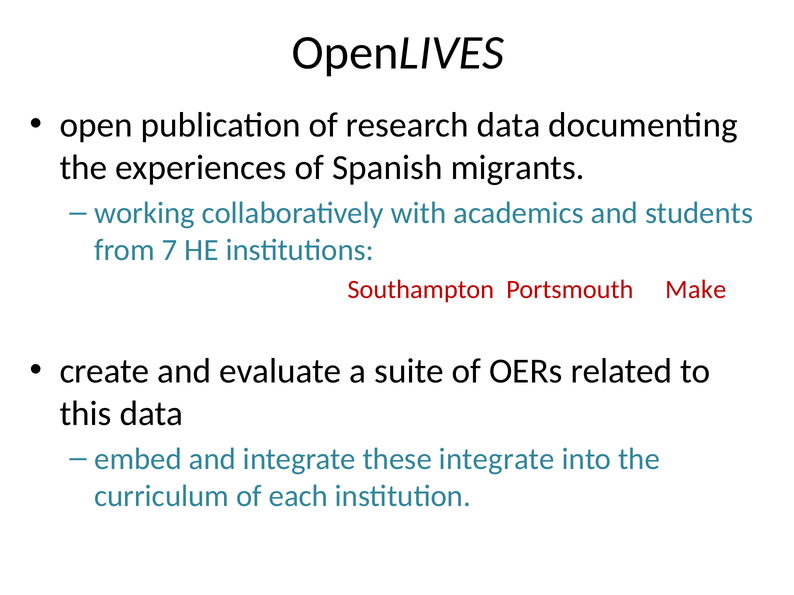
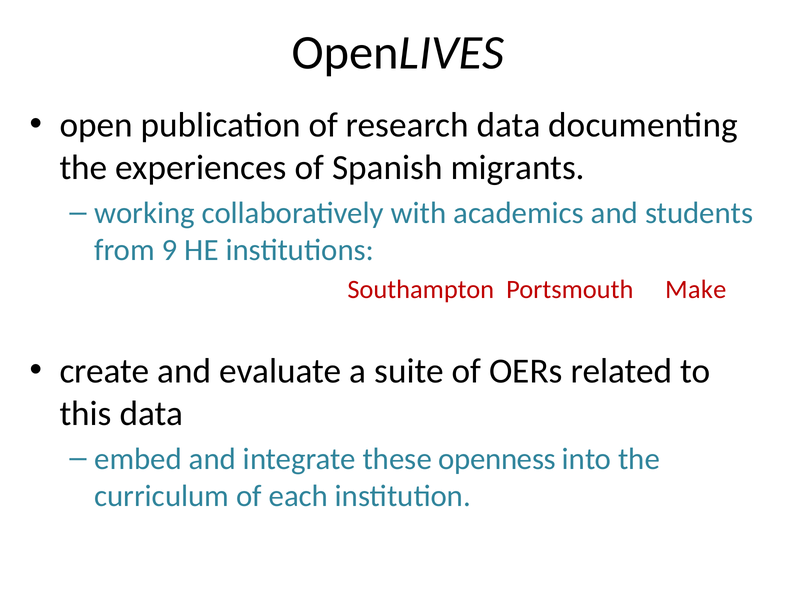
7: 7 -> 9 (170, 250)
these integrate: integrate -> openness (497, 459)
